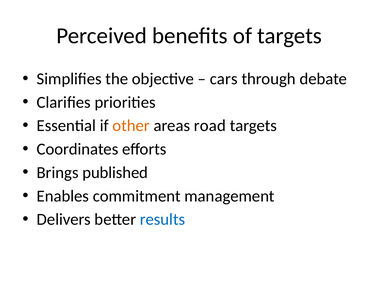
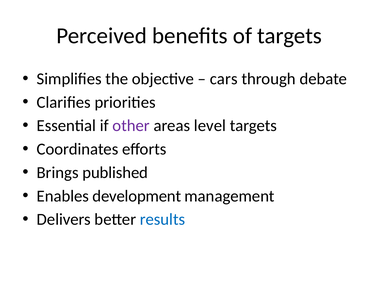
other colour: orange -> purple (131, 126)
road: road -> level (210, 126)
commitment: commitment -> development (137, 196)
